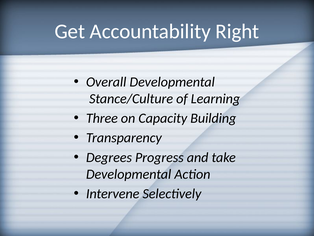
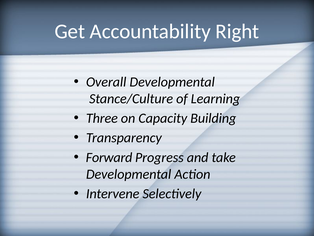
Degrees: Degrees -> Forward (109, 157)
